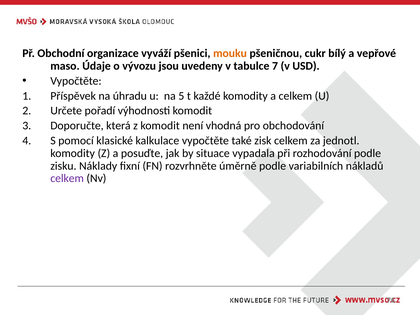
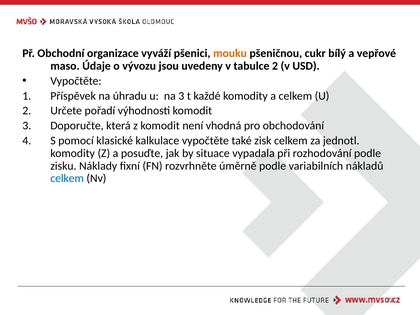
tabulce 7: 7 -> 2 (275, 66)
na 5: 5 -> 3 (181, 96)
celkem colour: purple -> blue (67, 178)
